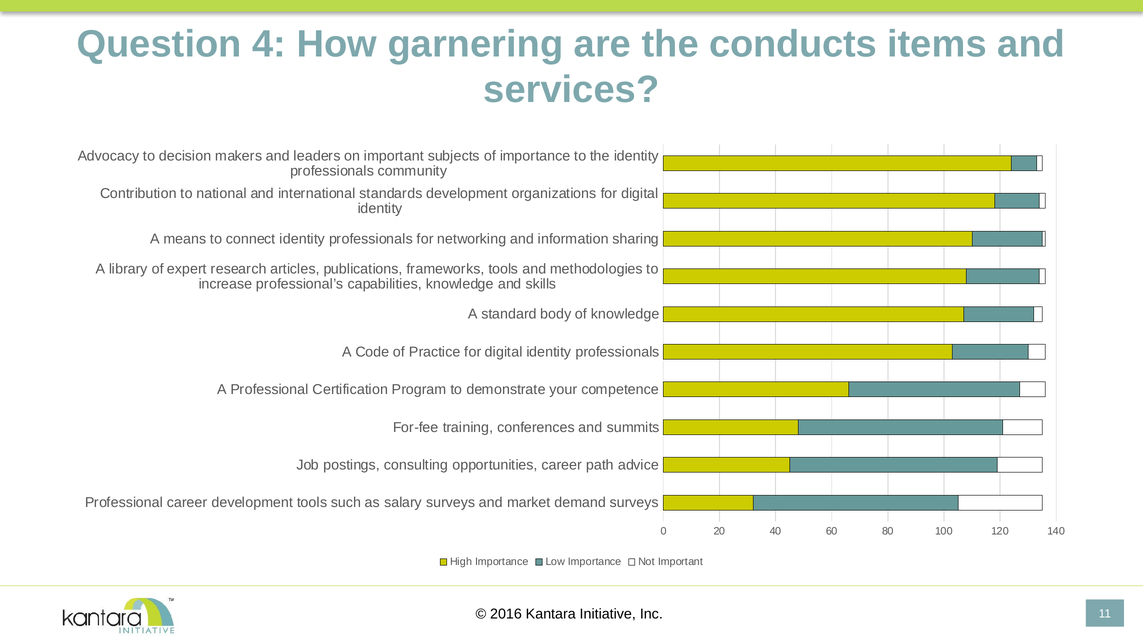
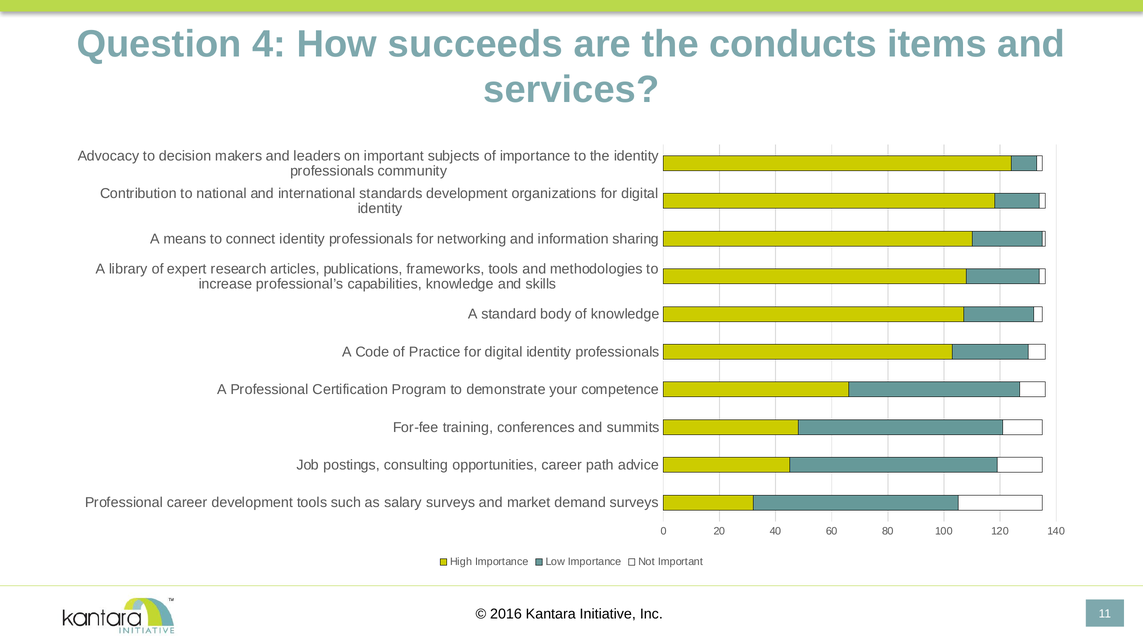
garnering: garnering -> succeeds (475, 44)
